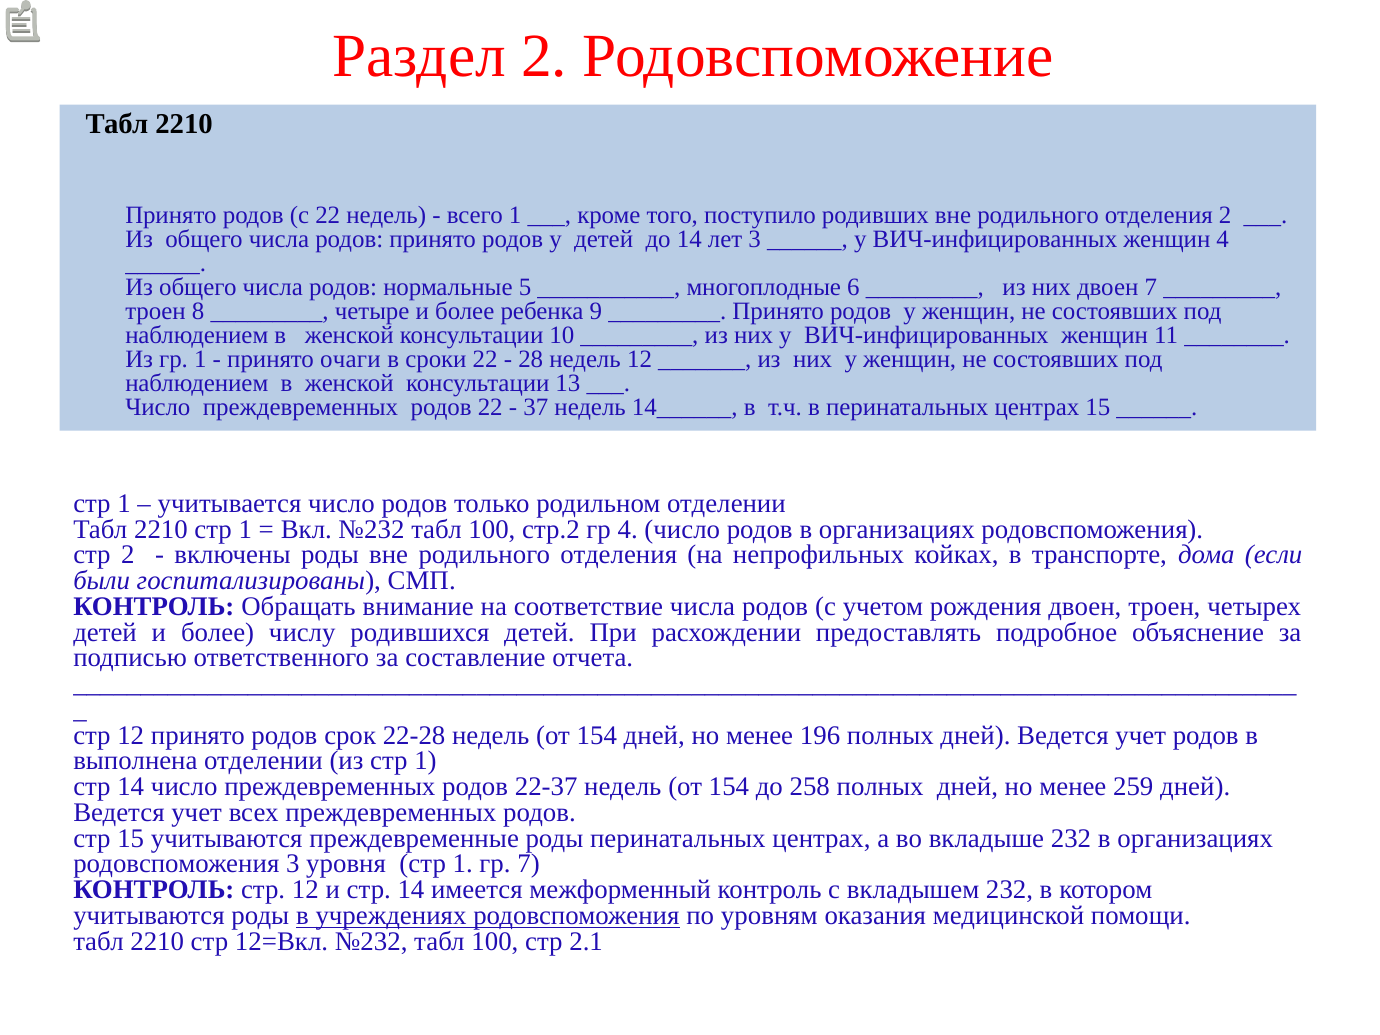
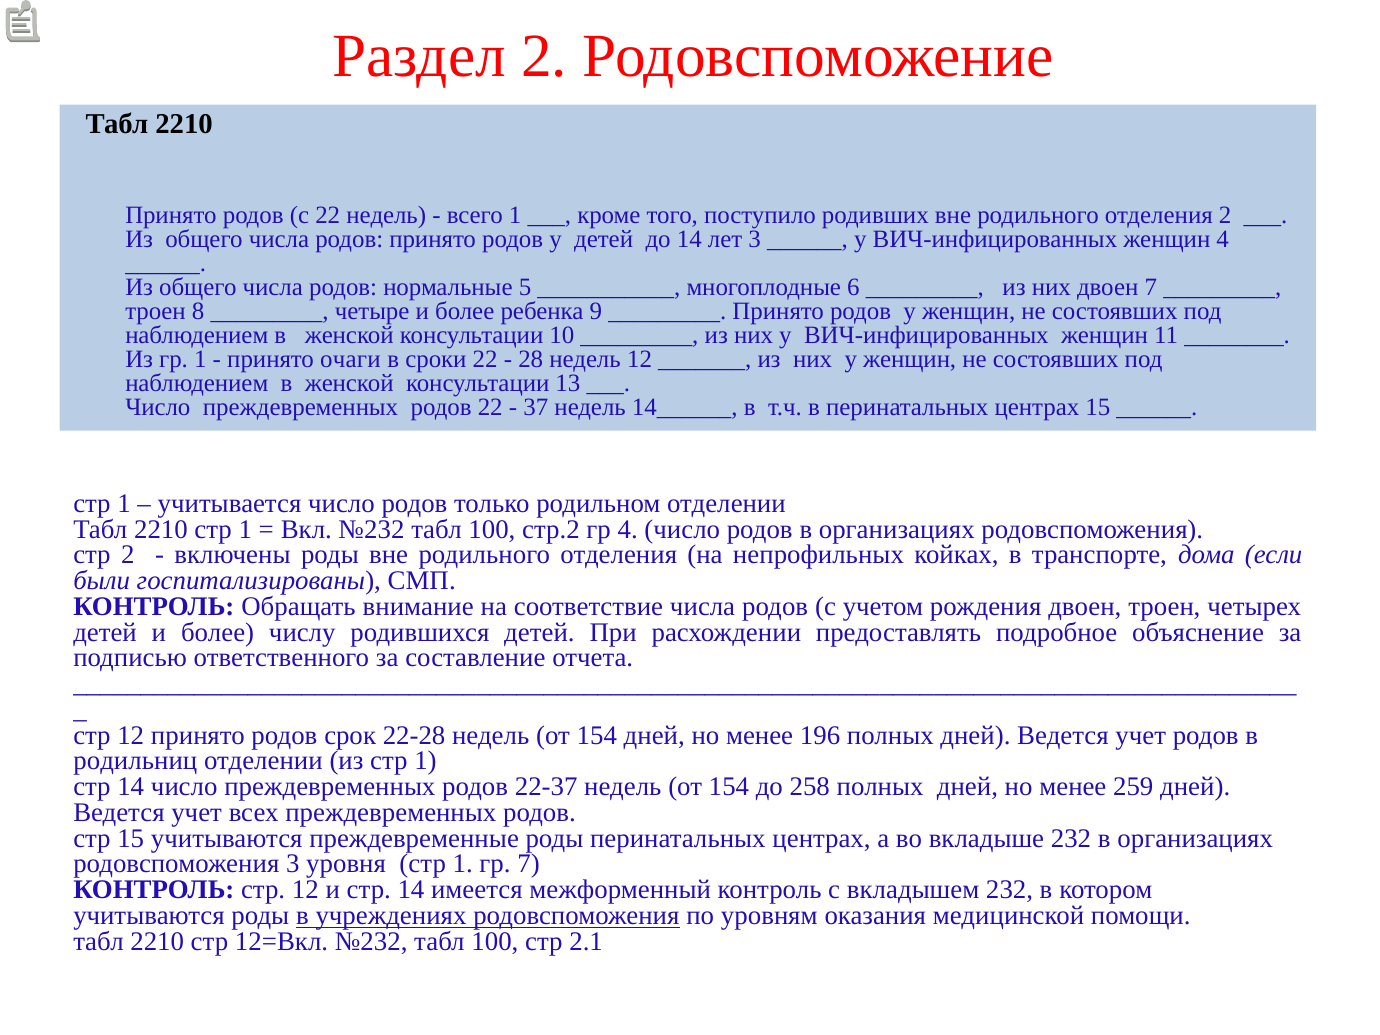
выполнена: выполнена -> родильниц (135, 761)
